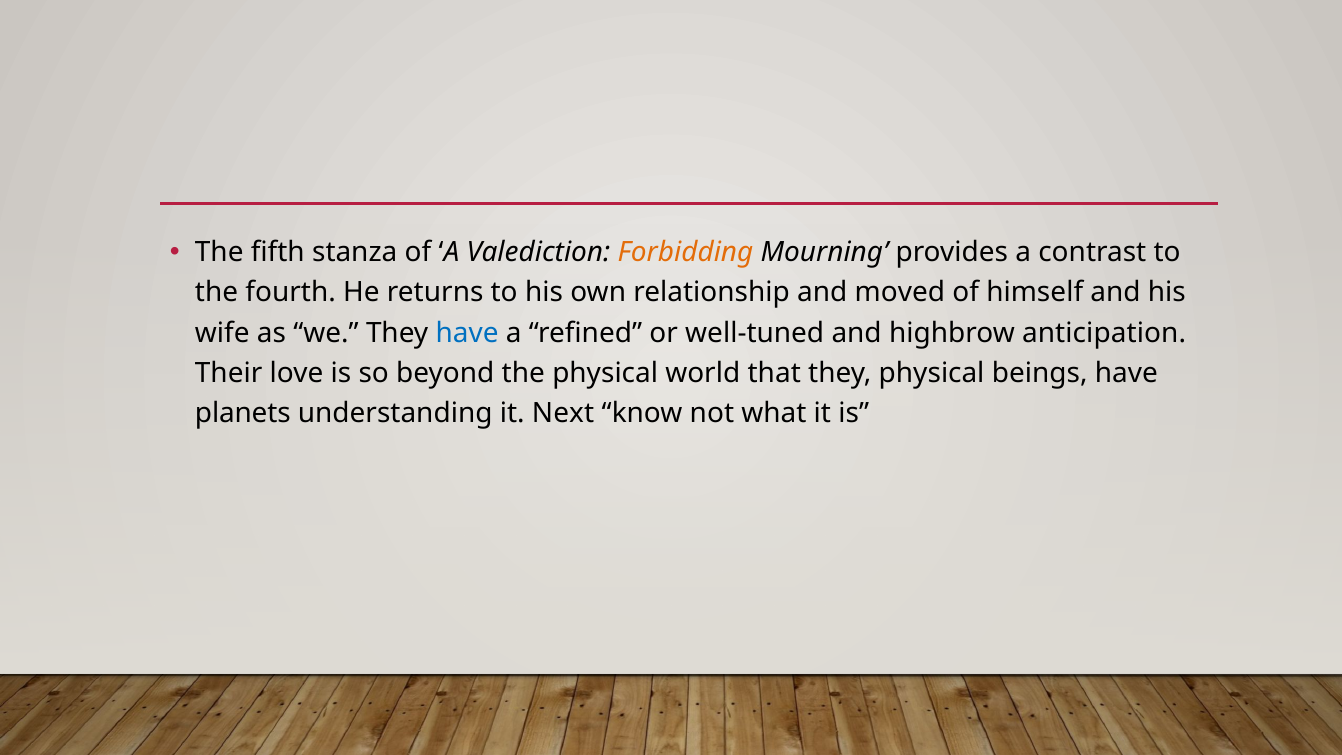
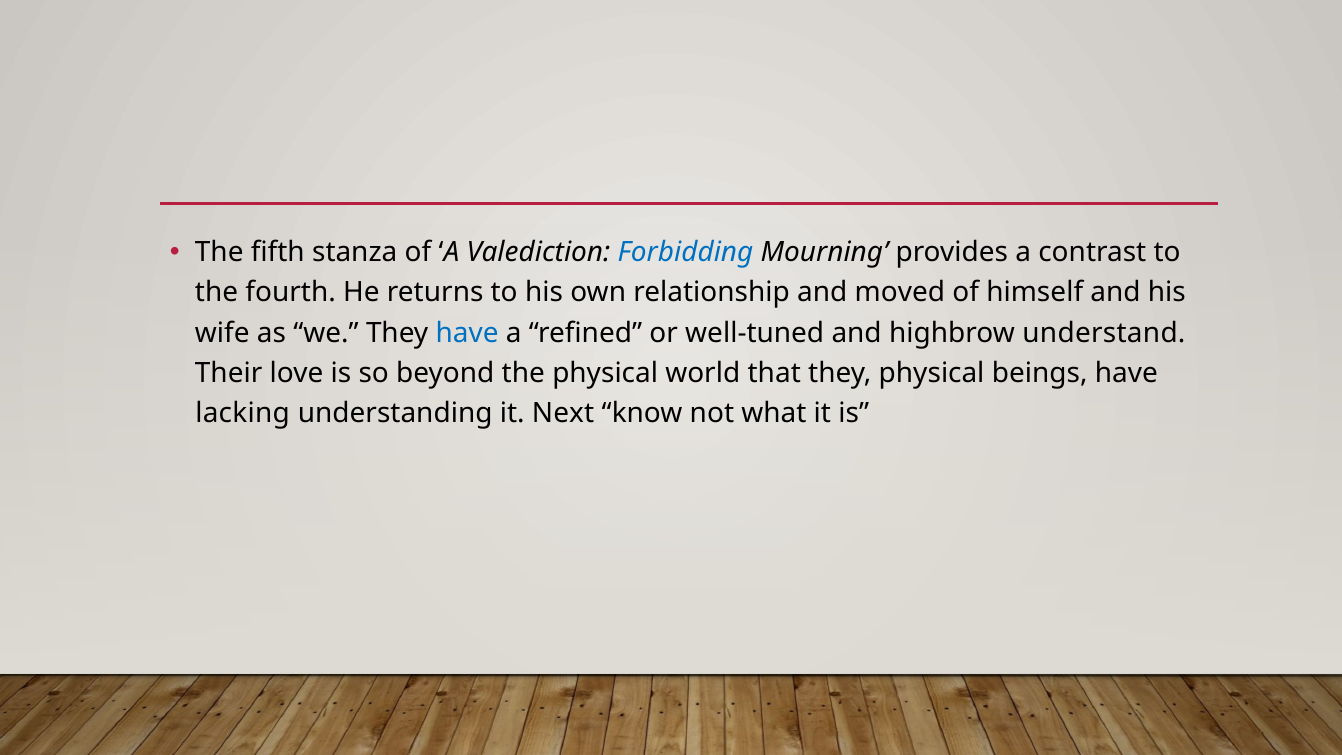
Forbidding colour: orange -> blue (686, 252)
anticipation: anticipation -> understand (1104, 333)
planets: planets -> lacking (243, 414)
